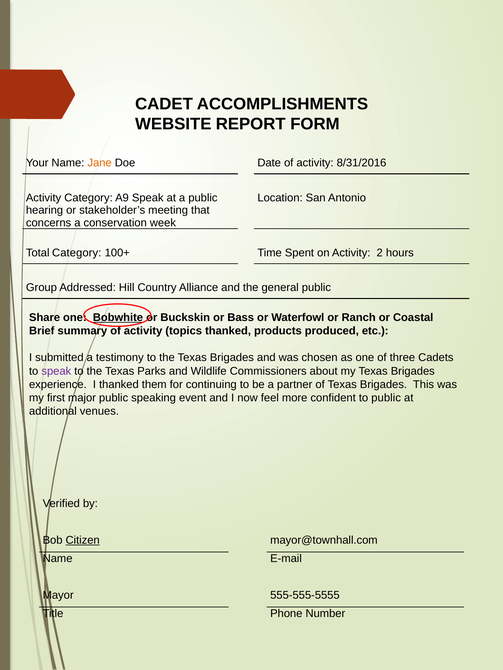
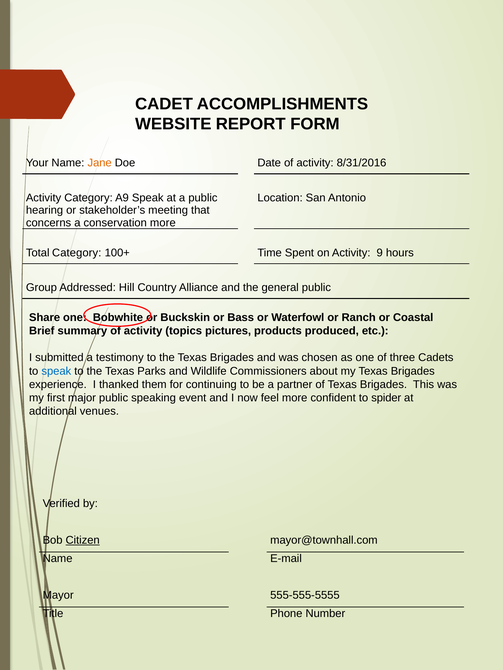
conservation week: week -> more (163, 223)
2: 2 -> 9 (380, 253)
Bobwhite underline: present -> none (118, 318)
topics thanked: thanked -> pictures (228, 331)
speak colour: purple -> blue (56, 371)
to public: public -> spider (386, 398)
